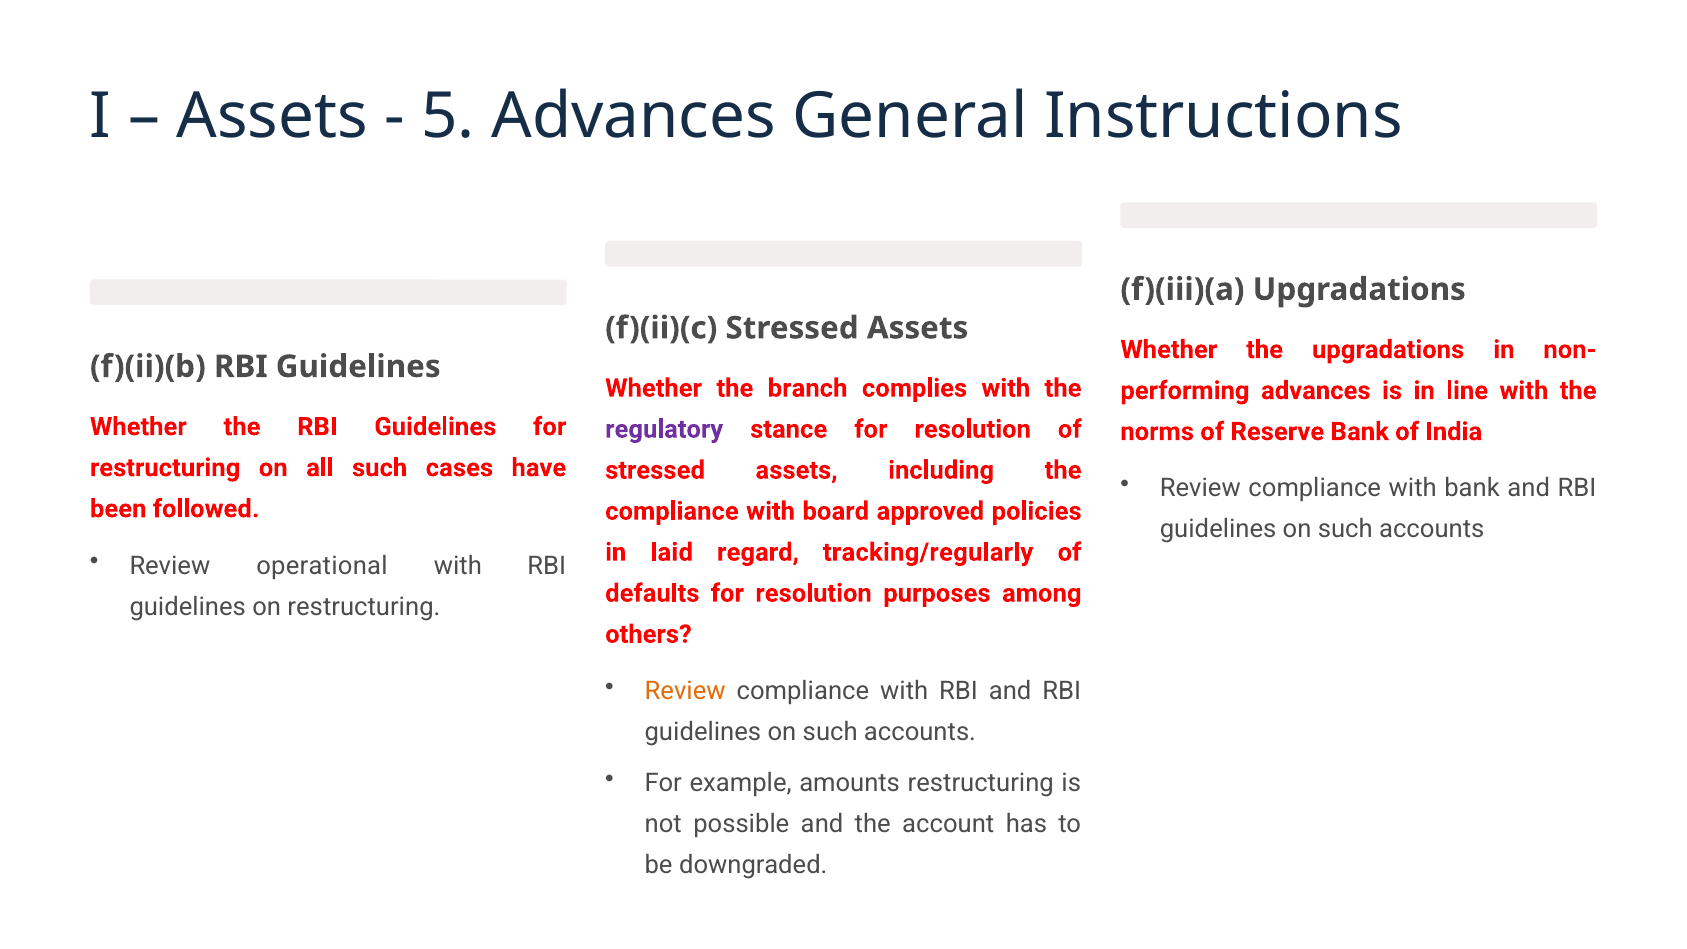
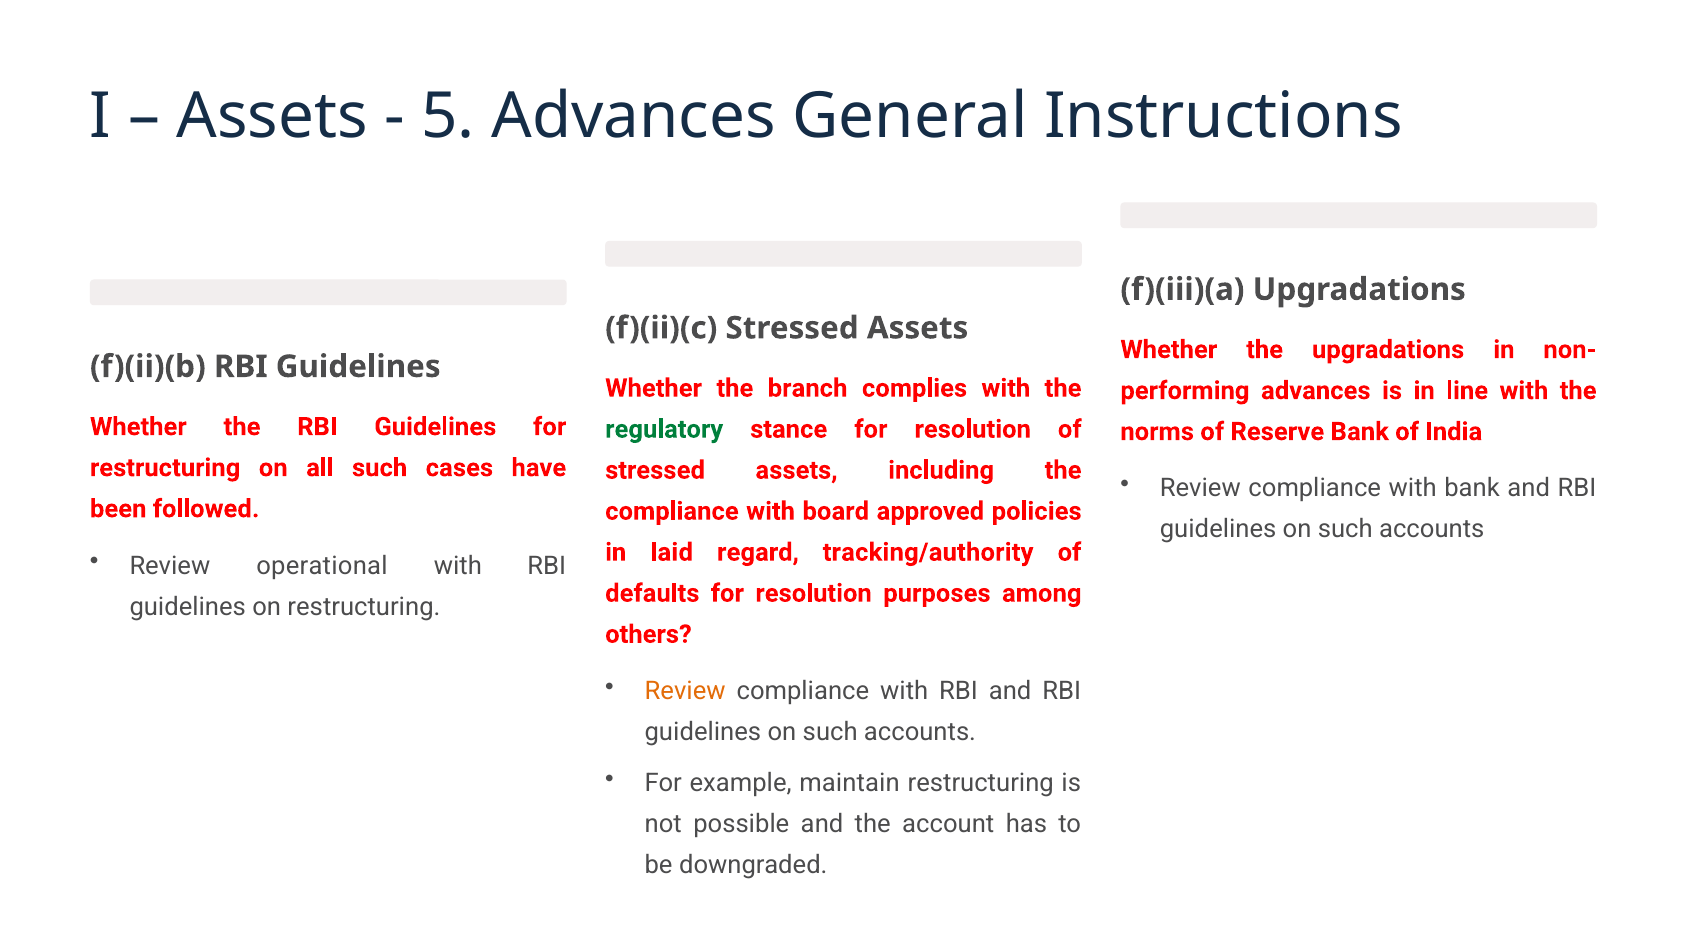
regulatory colour: purple -> green (664, 429)
tracking/regularly: tracking/regularly -> tracking/authority (928, 552)
amounts: amounts -> maintain (850, 783)
